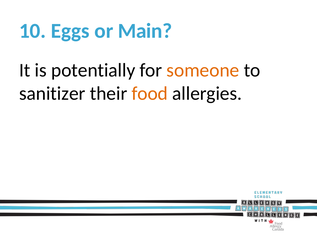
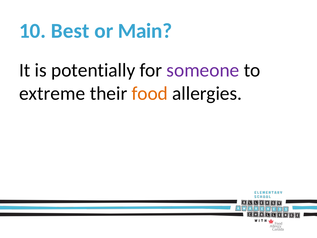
Eggs: Eggs -> Best (70, 31)
someone colour: orange -> purple (203, 70)
sanitizer: sanitizer -> extreme (52, 93)
